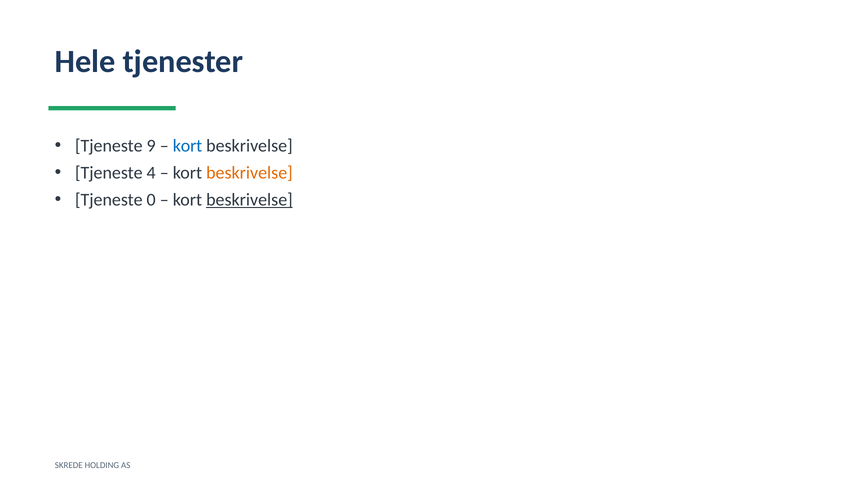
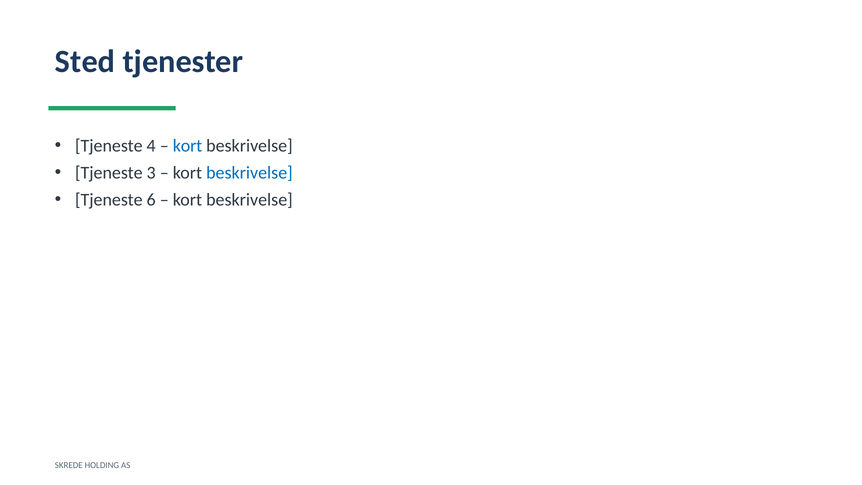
Hele: Hele -> Sted (85, 62)
9: 9 -> 4 (151, 146)
4: 4 -> 3 (151, 173)
beskrivelse colour: orange -> blue (249, 173)
0: 0 -> 6 (151, 200)
beskrivelse underline: present -> none (249, 200)
